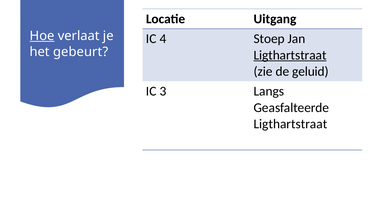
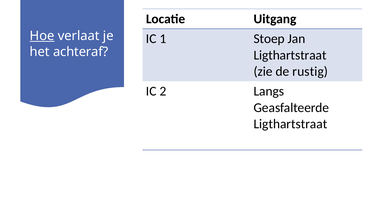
4: 4 -> 1 (163, 39)
gebeurt: gebeurt -> achteraf (81, 52)
Ligthartstraat underline: present -> none (290, 55)
geluid: geluid -> rustig (310, 71)
3: 3 -> 2 (163, 91)
